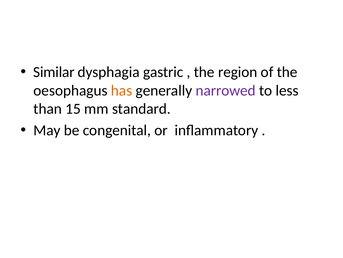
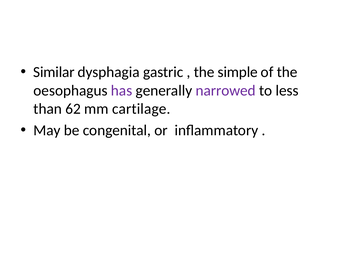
region: region -> simple (238, 72)
has colour: orange -> purple (122, 90)
15: 15 -> 62 (73, 109)
standard: standard -> cartilage (141, 109)
